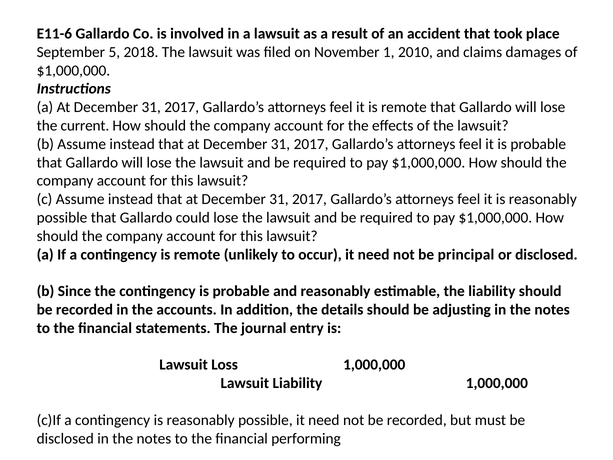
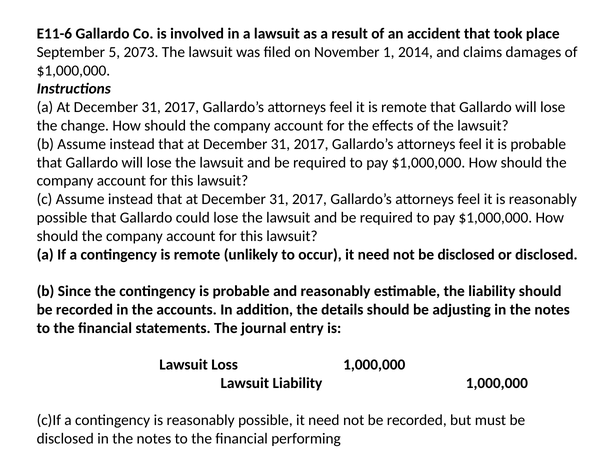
2018: 2018 -> 2073 (141, 52)
2010: 2010 -> 2014 (415, 52)
current: current -> change (85, 126)
not be principal: principal -> disclosed (466, 254)
